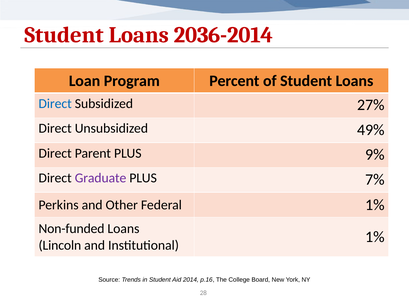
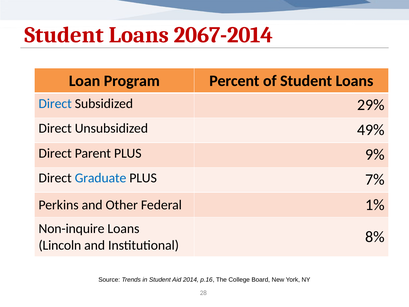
2036-2014: 2036-2014 -> 2067-2014 (223, 35)
27%: 27% -> 29% (371, 105)
Graduate colour: purple -> blue (101, 178)
Non-funded: Non-funded -> Non-inquire (71, 228)
1%: 1% -> 8% (375, 237)
